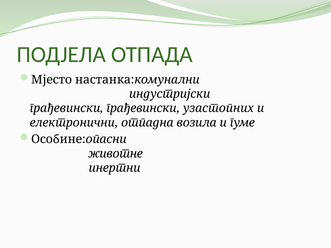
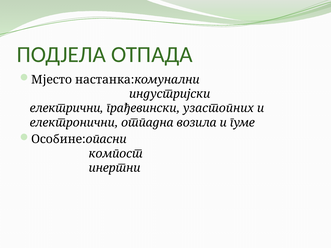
грађевински: грађевински -> електрични (67, 108)
животне: животне -> компост (116, 154)
